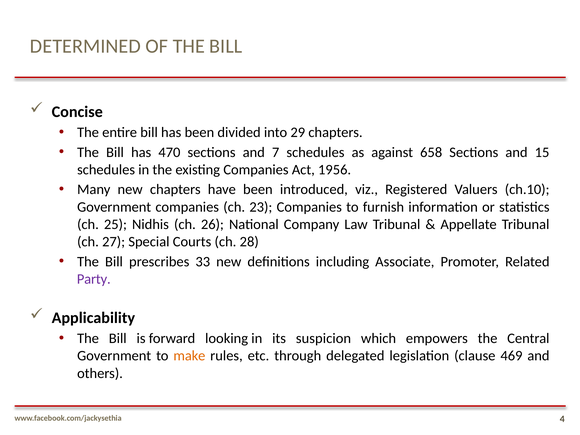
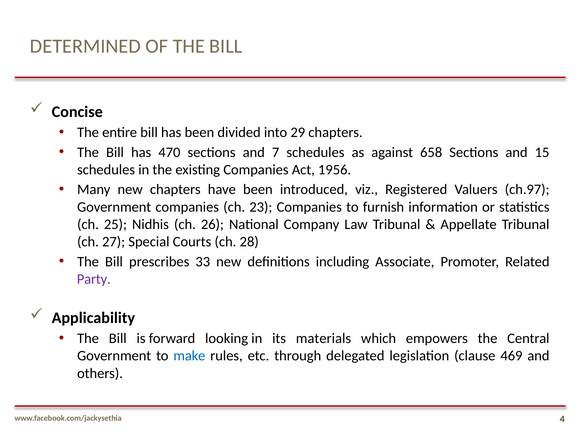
ch.10: ch.10 -> ch.97 (527, 190)
suspicion: suspicion -> materials (324, 338)
make colour: orange -> blue (189, 356)
